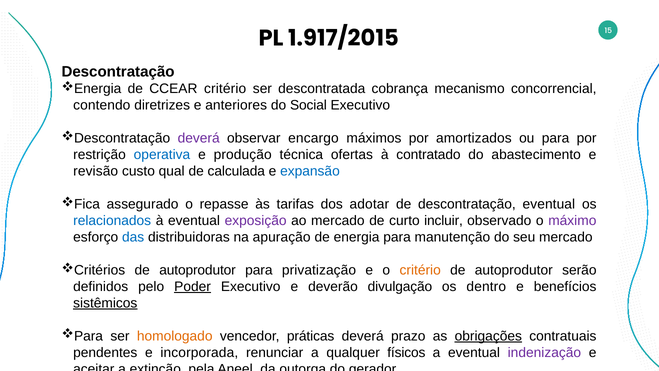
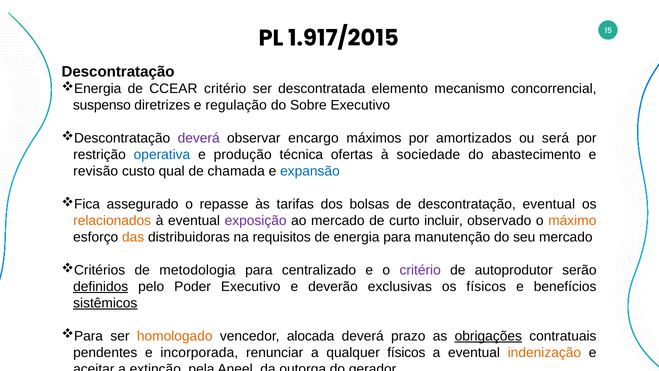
cobrança: cobrança -> elemento (400, 89)
contendo: contendo -> suspenso (102, 105)
anteriores: anteriores -> regulação (236, 105)
Social: Social -> Sobre (308, 105)
ou para: para -> será (555, 138)
contratado: contratado -> sociedade (428, 155)
calculada: calculada -> chamada (236, 171)
adotar: adotar -> bolsas (369, 204)
relacionados colour: blue -> orange (112, 221)
máximo colour: purple -> orange (572, 221)
das colour: blue -> orange (133, 237)
apuração: apuração -> requisitos (282, 237)
autoprodutor: autoprodutor -> metodologia (197, 270)
privatização: privatização -> centralizado (319, 270)
critério colour: orange -> purple (420, 270)
definidos underline: none -> present (101, 286)
Poder underline: present -> none (193, 286)
divulgação: divulgação -> exclusivas (400, 286)
os dentro: dentro -> físicos (486, 286)
práticas: práticas -> alocada (311, 336)
indenização colour: purple -> orange (544, 352)
